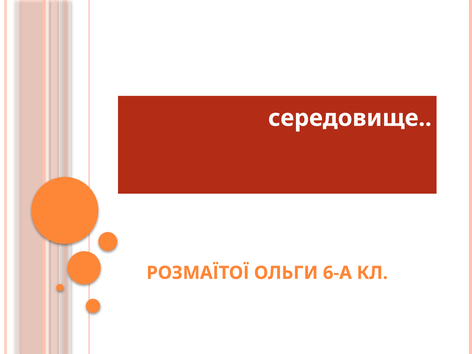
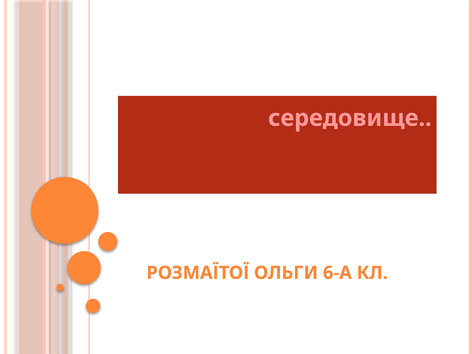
середовище colour: white -> pink (350, 118)
